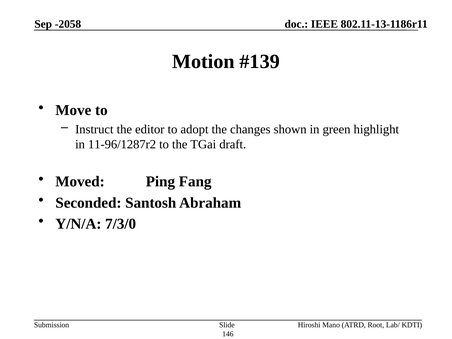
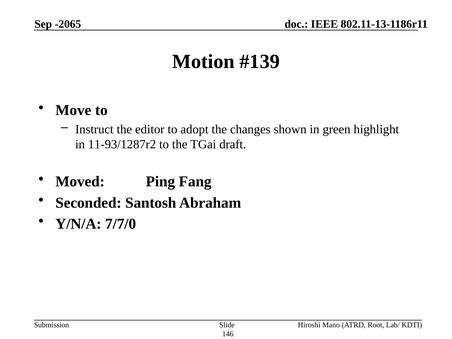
-2058: -2058 -> -2065 (68, 24)
11-96/1287r2: 11-96/1287r2 -> 11-93/1287r2 (122, 144)
7/3/0: 7/3/0 -> 7/7/0 (121, 224)
